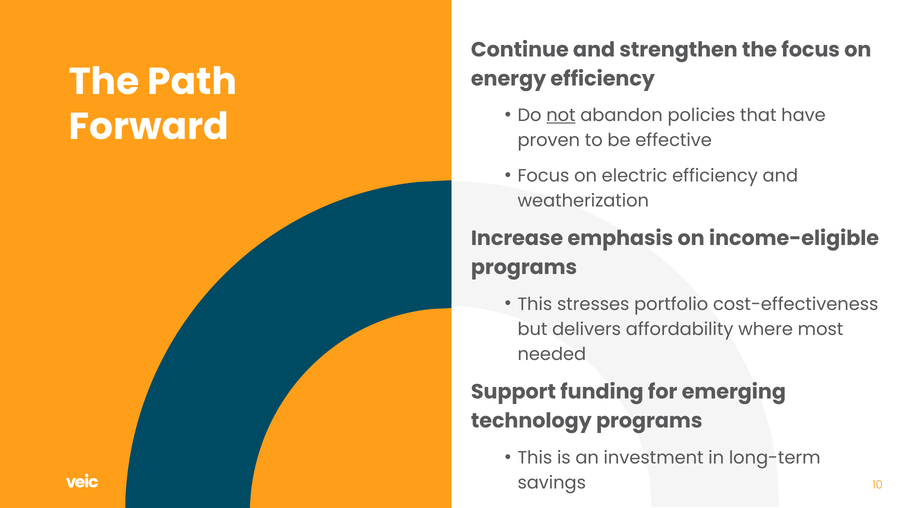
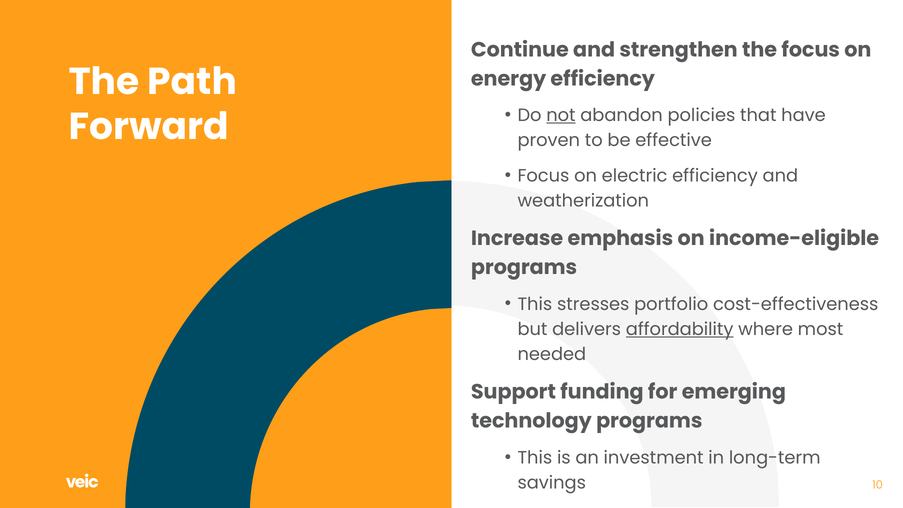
affordability underline: none -> present (680, 329)
